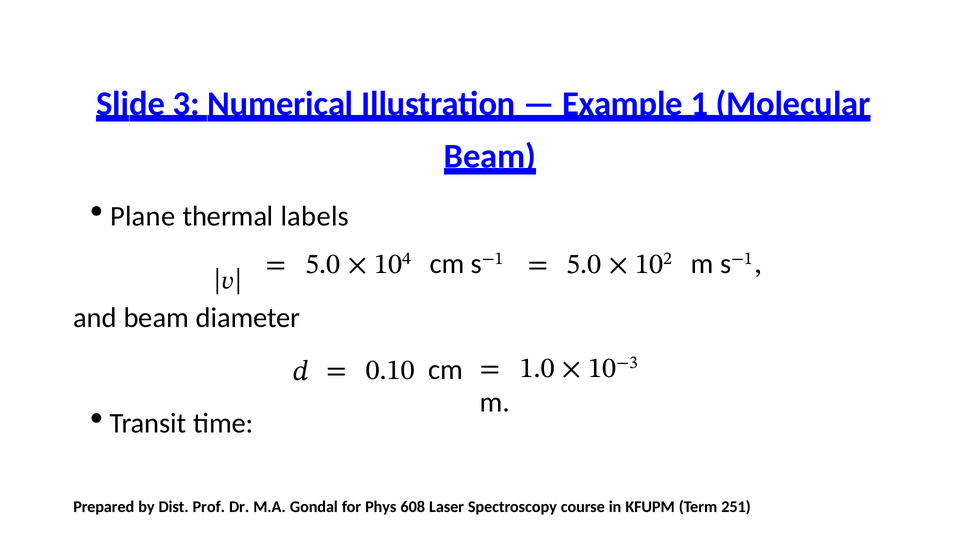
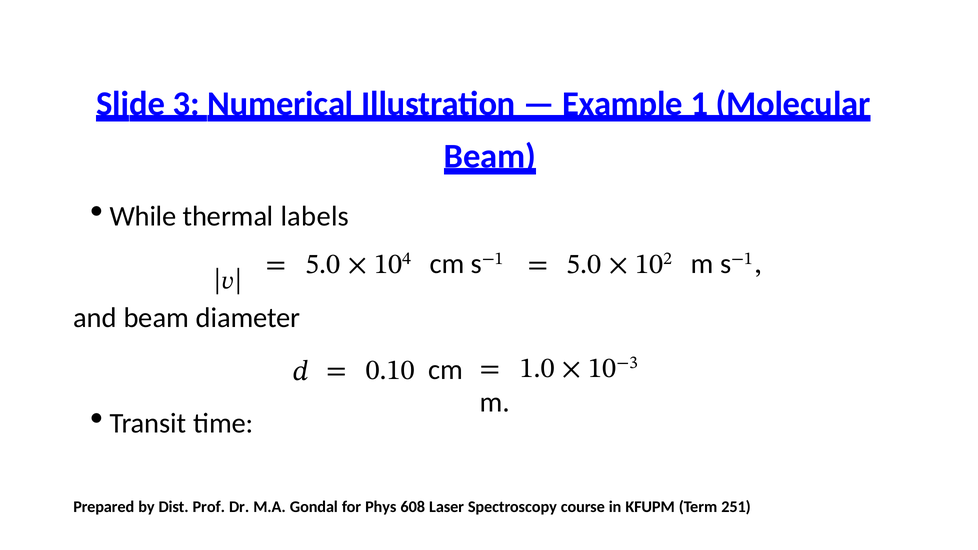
Plane: Plane -> While (143, 216)
